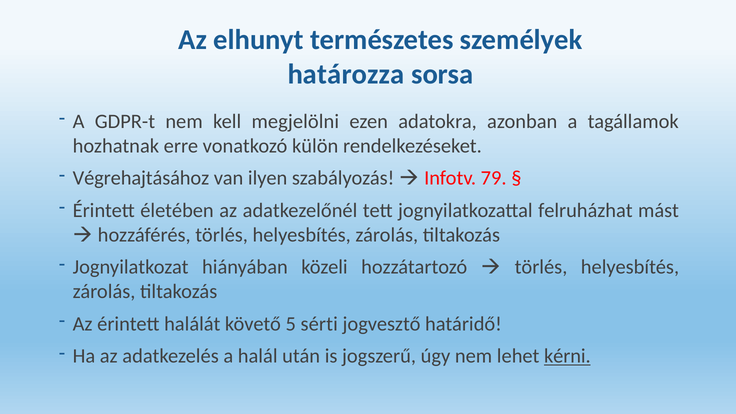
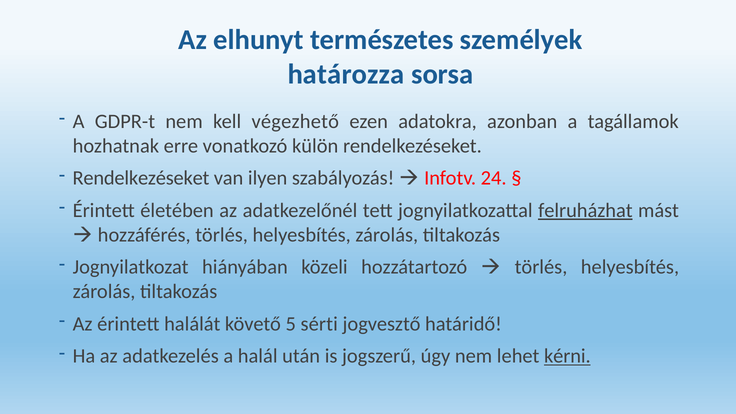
megjelölni: megjelölni -> végezhető (295, 121)
Végrehajtásához: Végrehajtásához -> Rendelkezéseket (141, 178)
79: 79 -> 24 (494, 178)
felruházhat underline: none -> present (585, 210)
